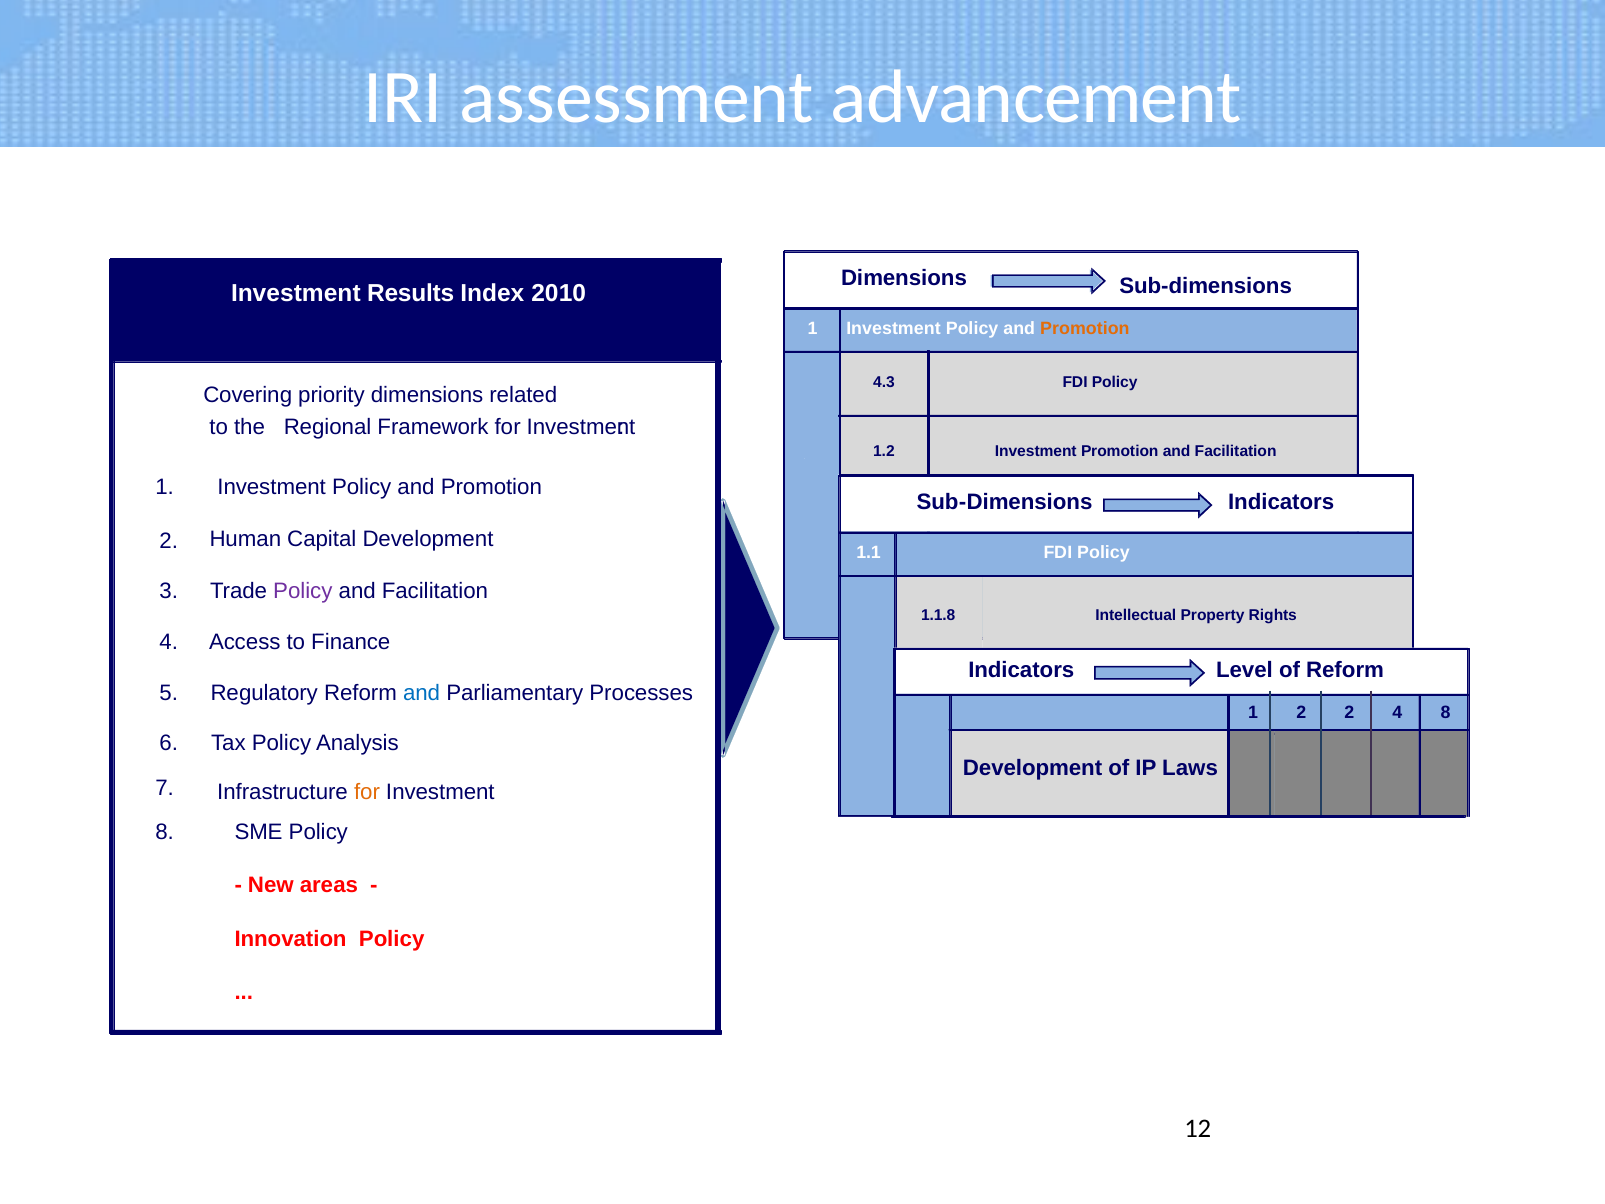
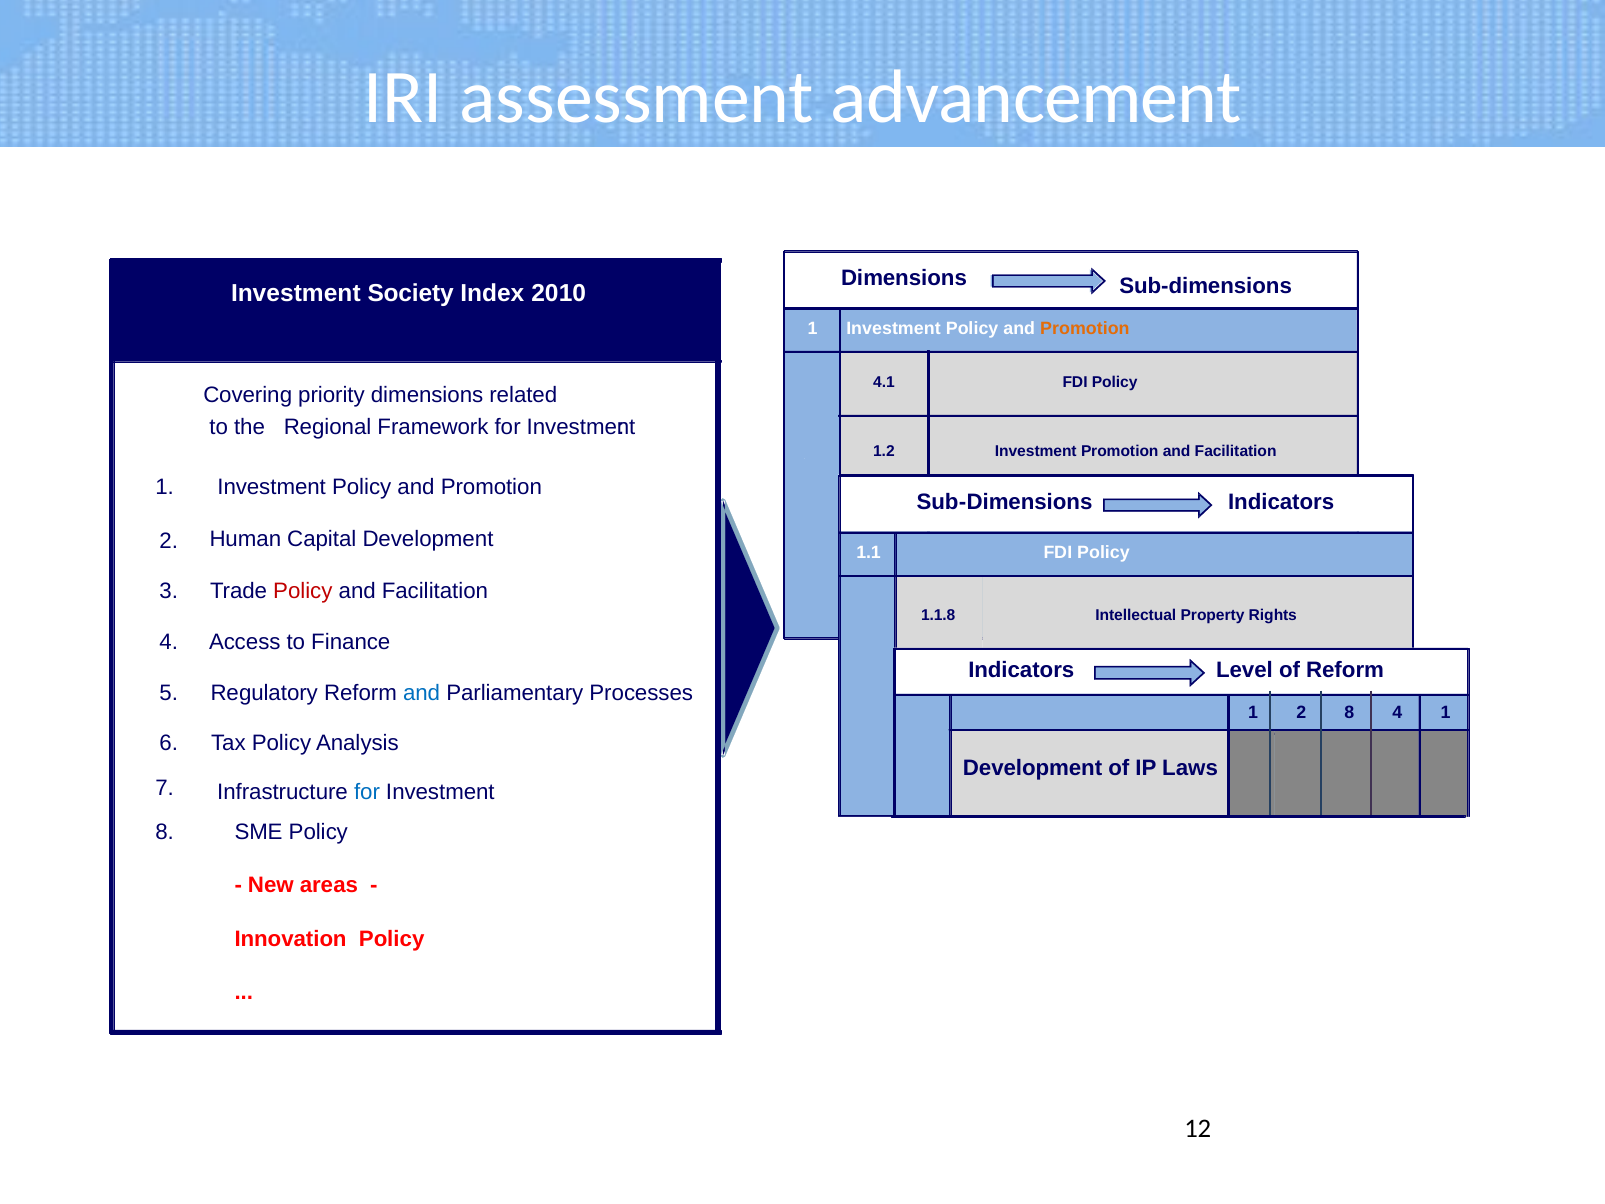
Results: Results -> Society (411, 294)
4.3: 4.3 -> 4.1 (884, 382)
Policy colour: purple -> red (303, 591)
2 2: 2 -> 8 (1349, 712)
4 8: 8 -> 1 (1446, 712)
for colour: orange -> blue (367, 792)
